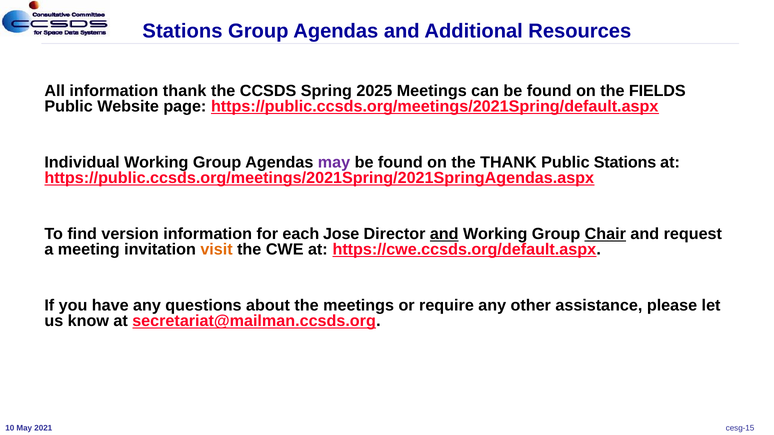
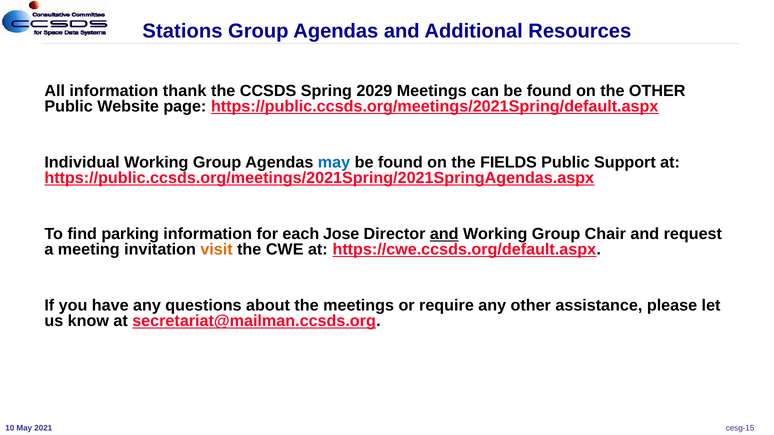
2025: 2025 -> 2029 (374, 91)
the FIELDS: FIELDS -> OTHER (657, 91)
may colour: purple -> blue (334, 162)
the THANK: THANK -> FIELDS (508, 162)
Public Stations: Stations -> Support (625, 162)
version: version -> parking (130, 234)
Chair underline: present -> none (605, 234)
